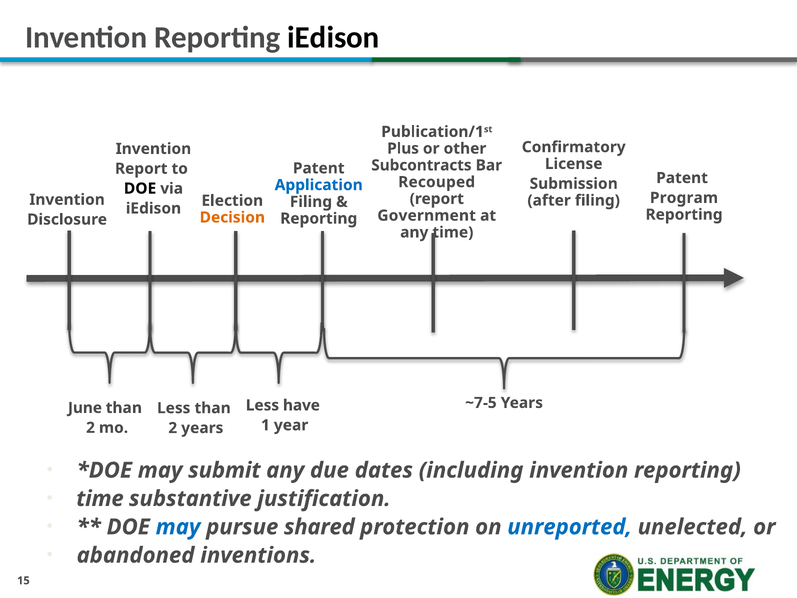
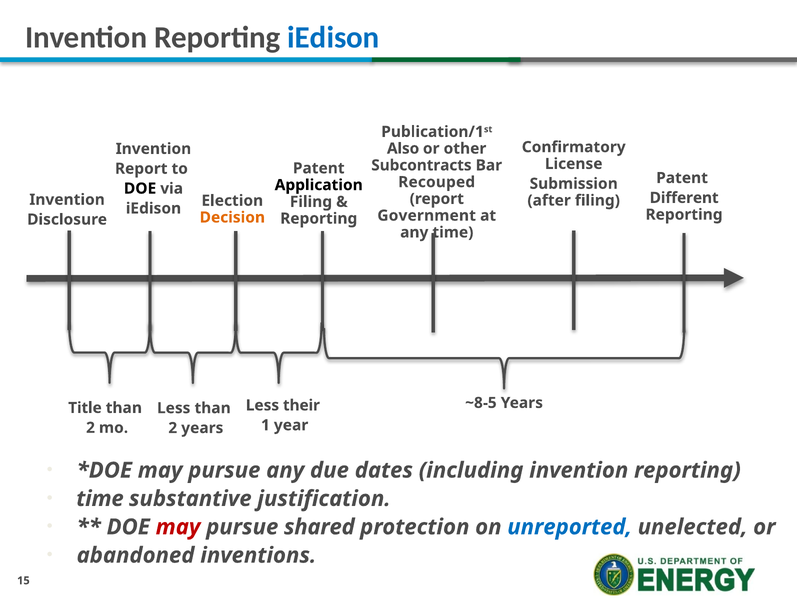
iEdison colour: black -> blue (333, 38)
Plus: Plus -> Also (403, 148)
Application colour: blue -> black (319, 185)
Program: Program -> Different (684, 198)
~7-5: ~7-5 -> ~8-5 (481, 403)
have: have -> their (301, 405)
June: June -> Title (85, 408)
submit: submit -> pursue (224, 470)
may colour: blue -> red (178, 527)
